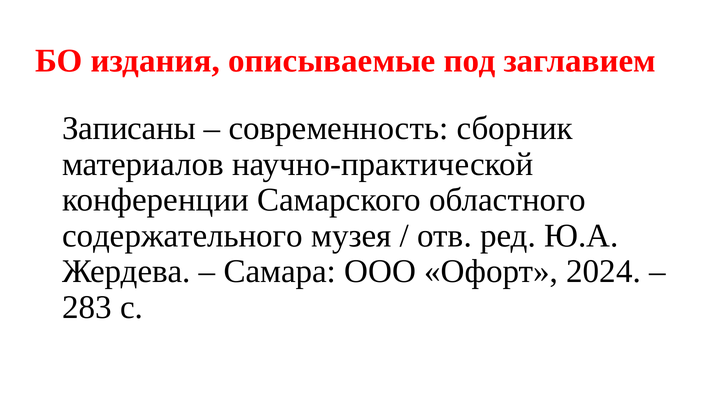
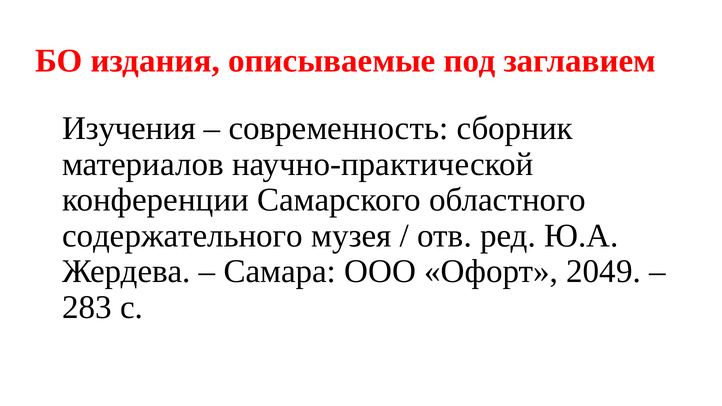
Записаны: Записаны -> Изучения (129, 128)
2024: 2024 -> 2049 (604, 272)
